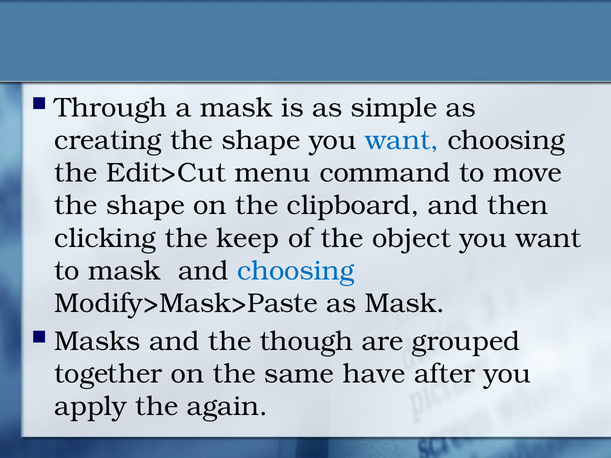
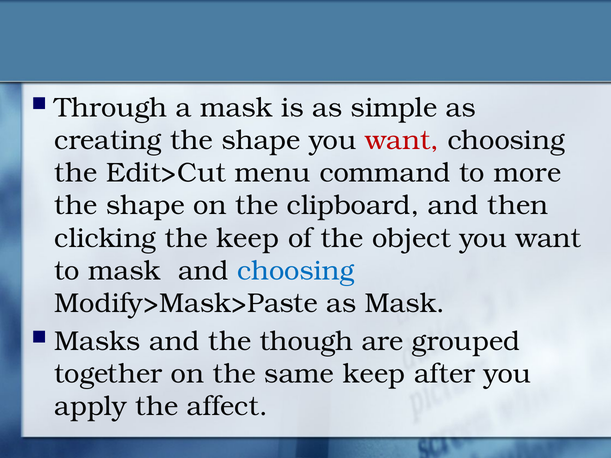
want colour: blue -> red (402, 140)
move: move -> more (527, 173)
same have: have -> keep (374, 374)
again: again -> affect (227, 407)
